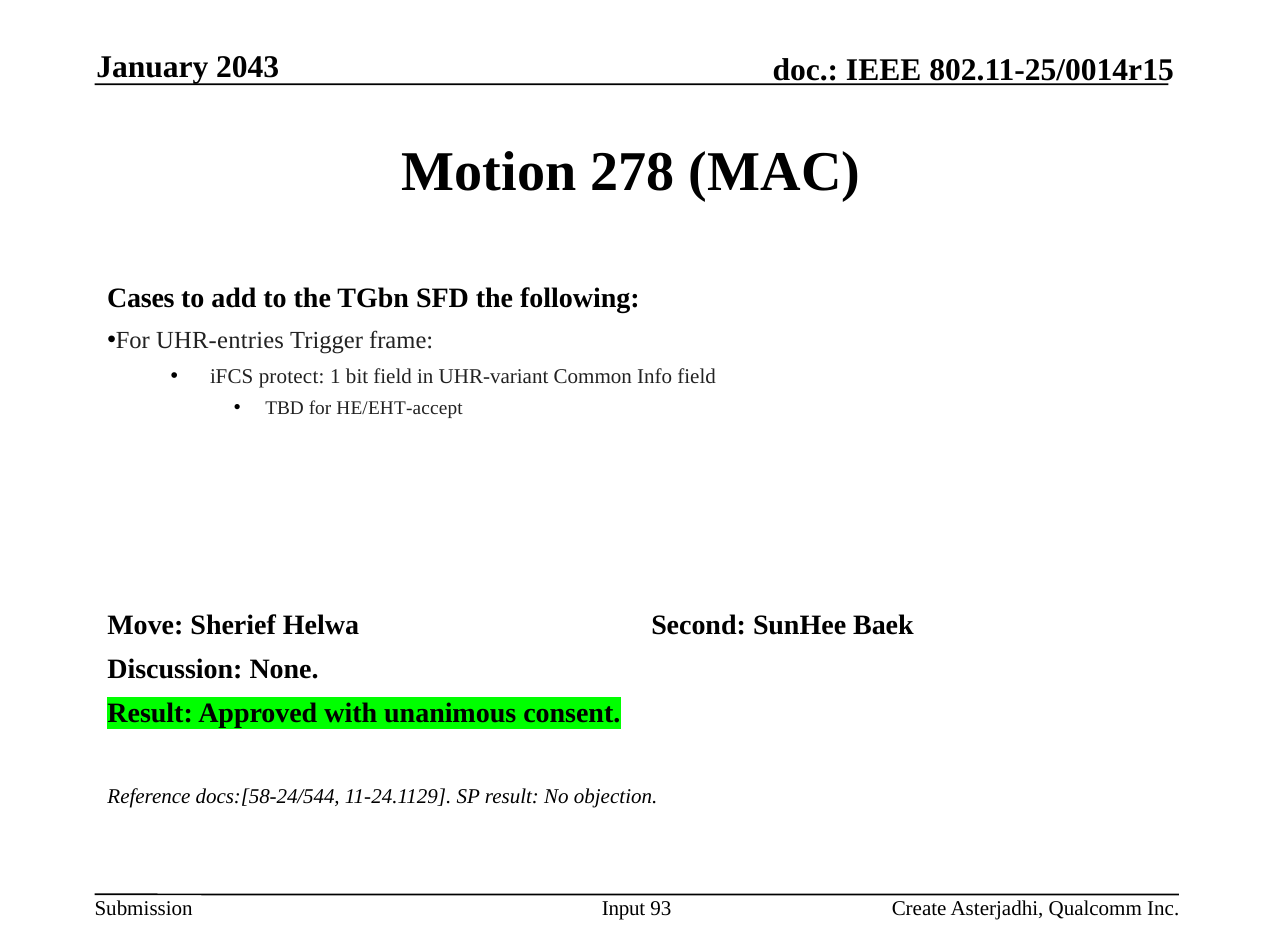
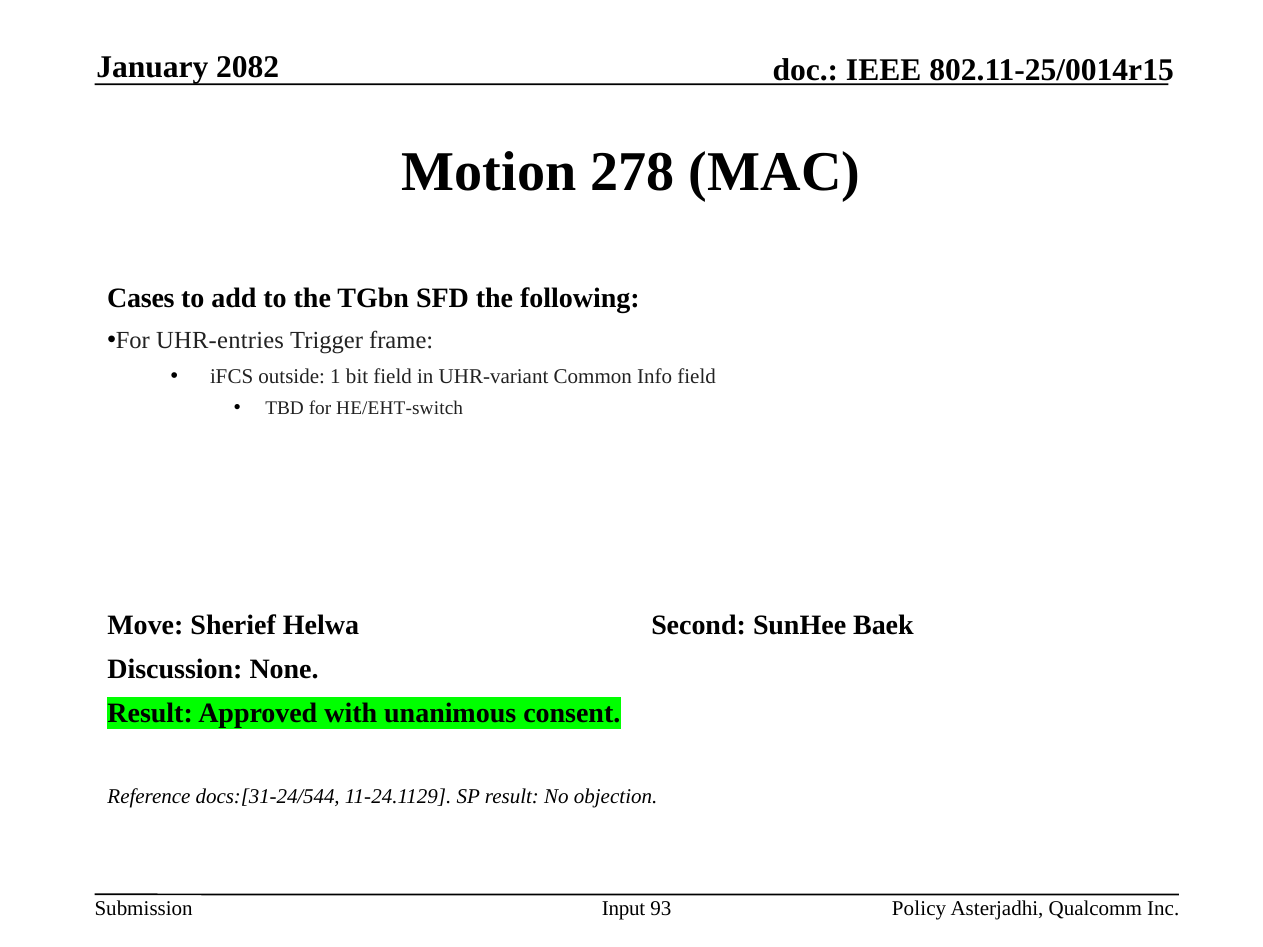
2043: 2043 -> 2082 (248, 67)
protect: protect -> outside (292, 377)
HE/EHT-accept: HE/EHT-accept -> HE/EHT-switch (400, 409)
docs:[58-24/544: docs:[58-24/544 -> docs:[31-24/544 (268, 797)
Create: Create -> Policy (919, 908)
